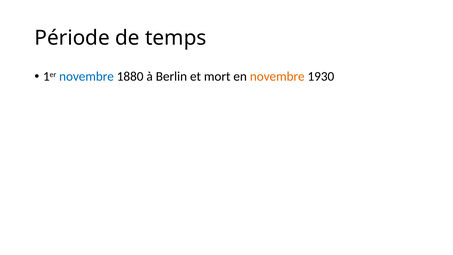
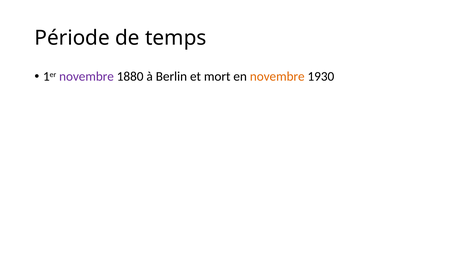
novembre colour: blue -> purple (86, 77)
